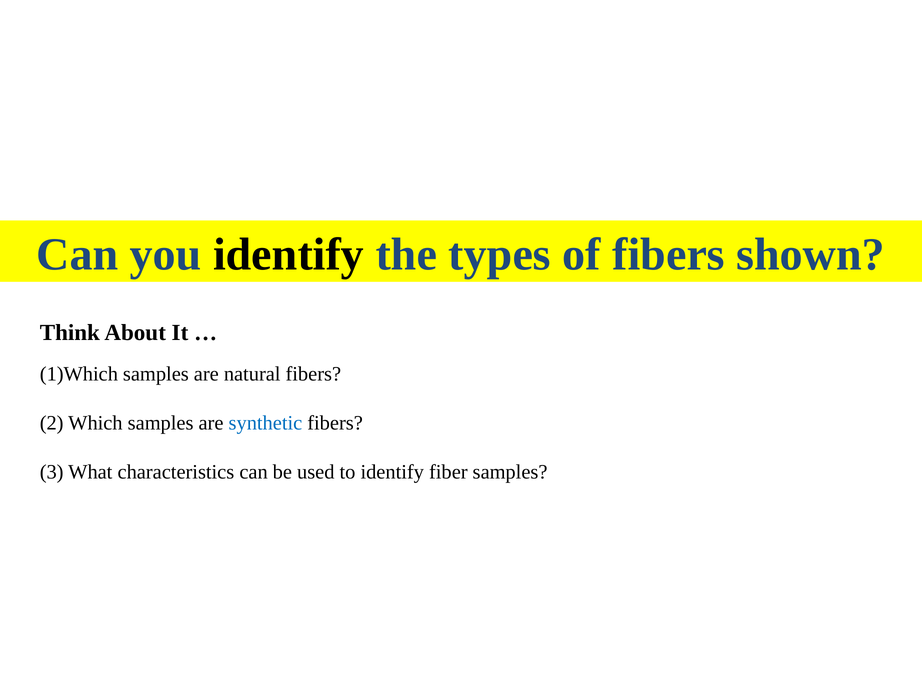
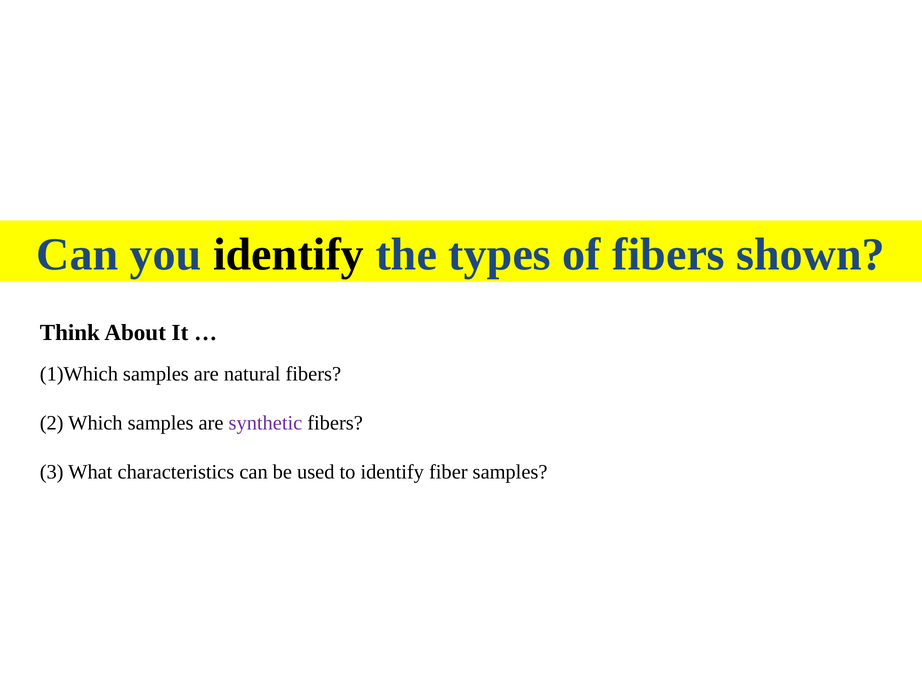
synthetic colour: blue -> purple (265, 423)
